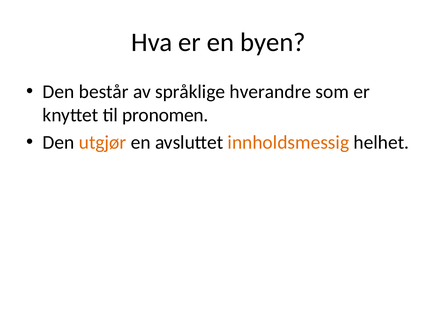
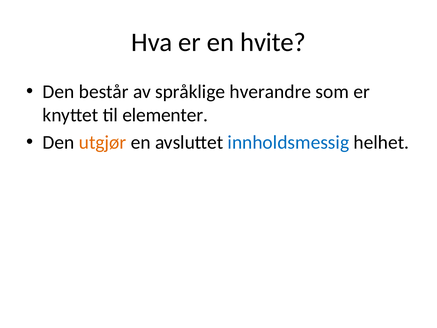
byen: byen -> hvite (273, 42)
pronomen: pronomen -> elementer (165, 115)
innholdsmessig colour: orange -> blue (288, 142)
